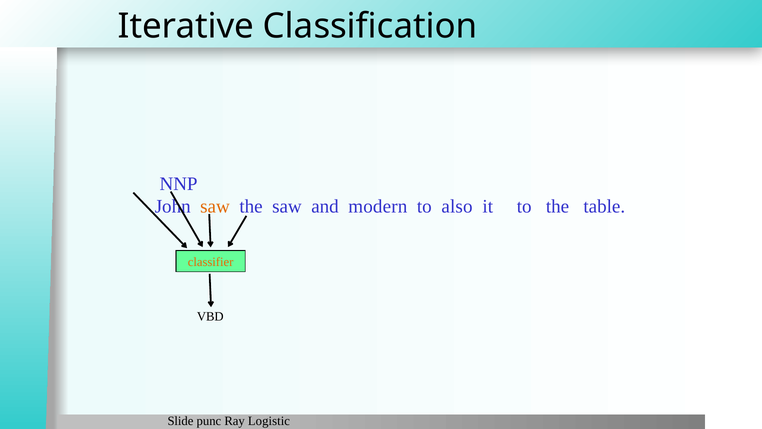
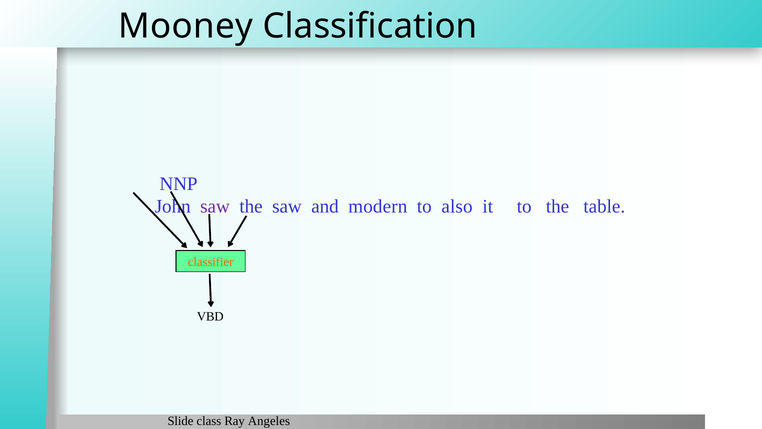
Iterative: Iterative -> Mooney (186, 26)
saw colour: orange -> purple (215, 207)
punc: punc -> class (209, 421)
Logistic: Logistic -> Angeles (269, 421)
